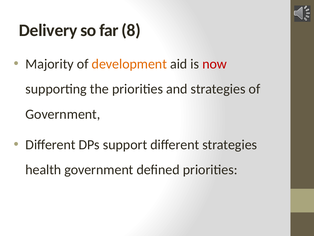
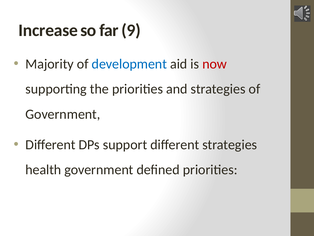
Delivery: Delivery -> Increase (48, 30)
8: 8 -> 9 (131, 30)
development colour: orange -> blue (129, 64)
